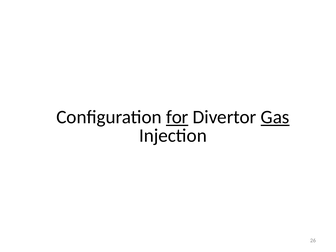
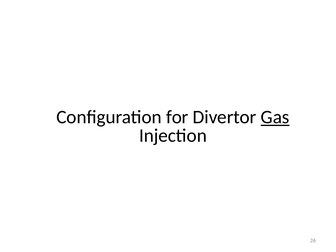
for underline: present -> none (177, 117)
